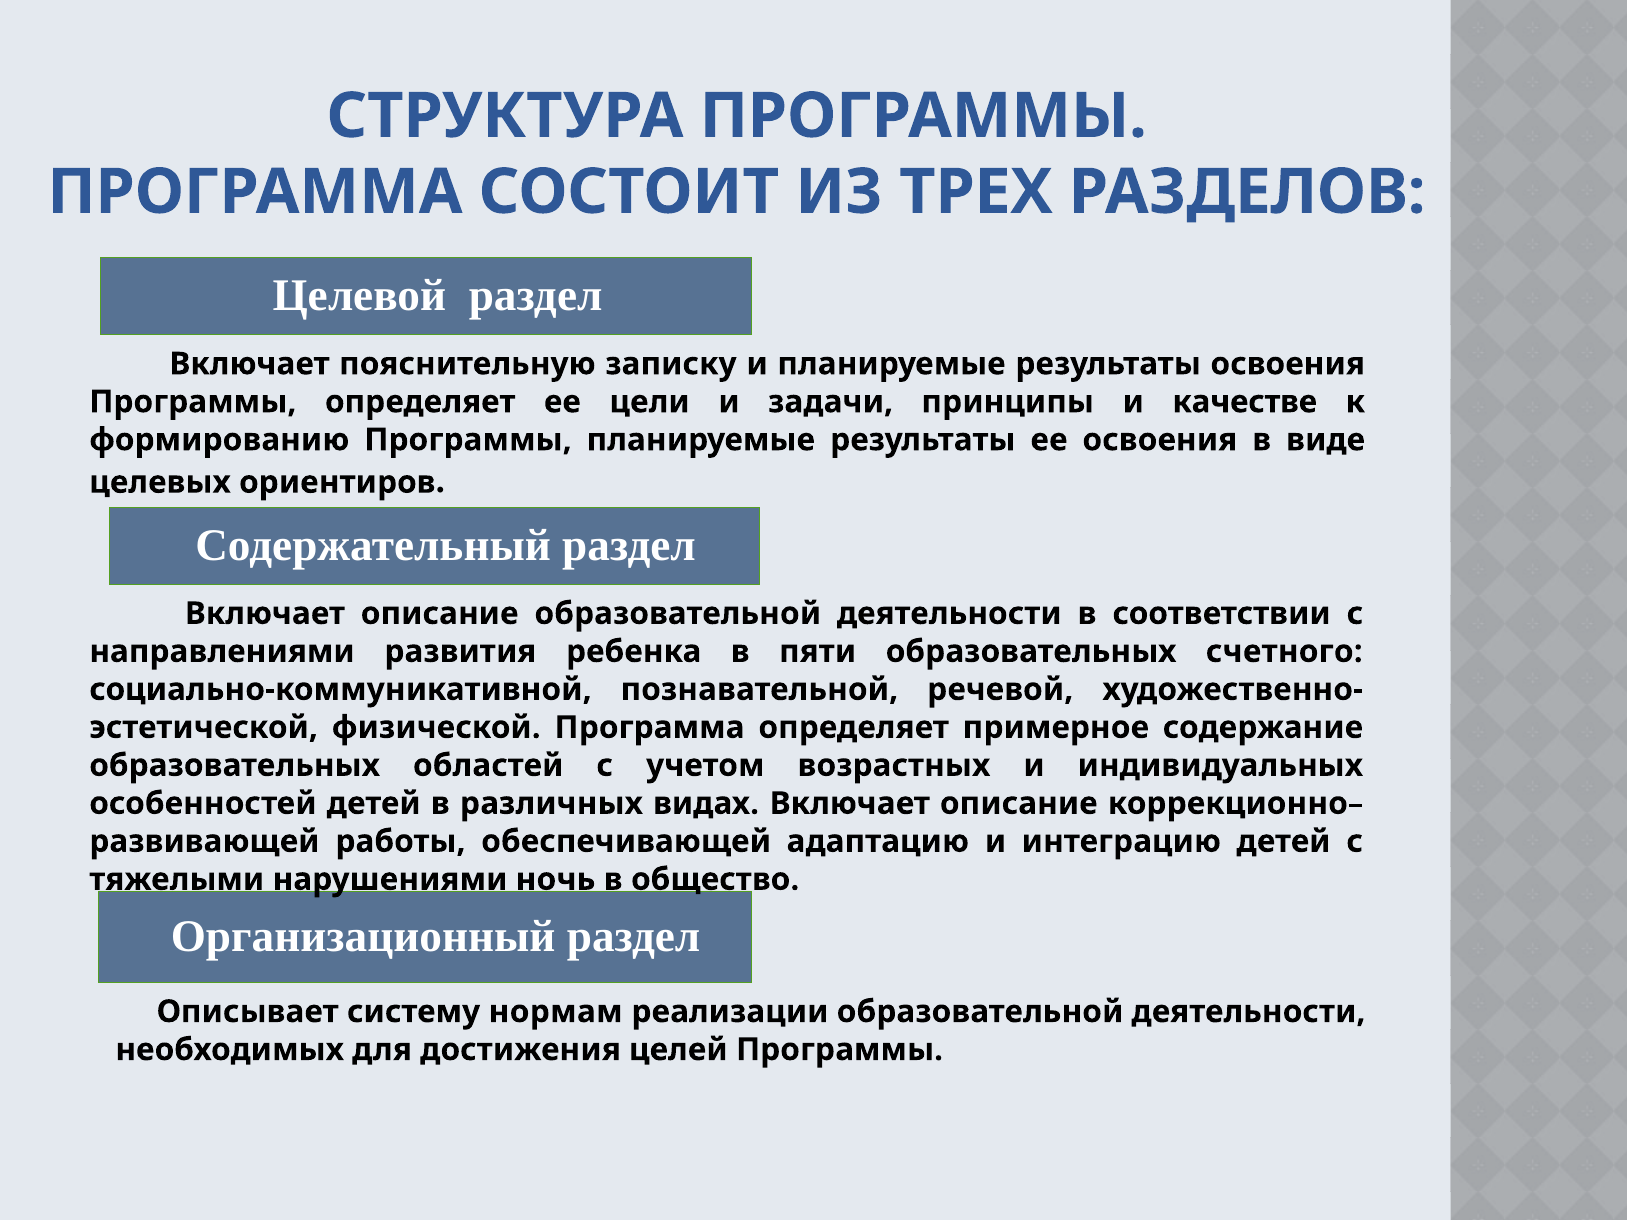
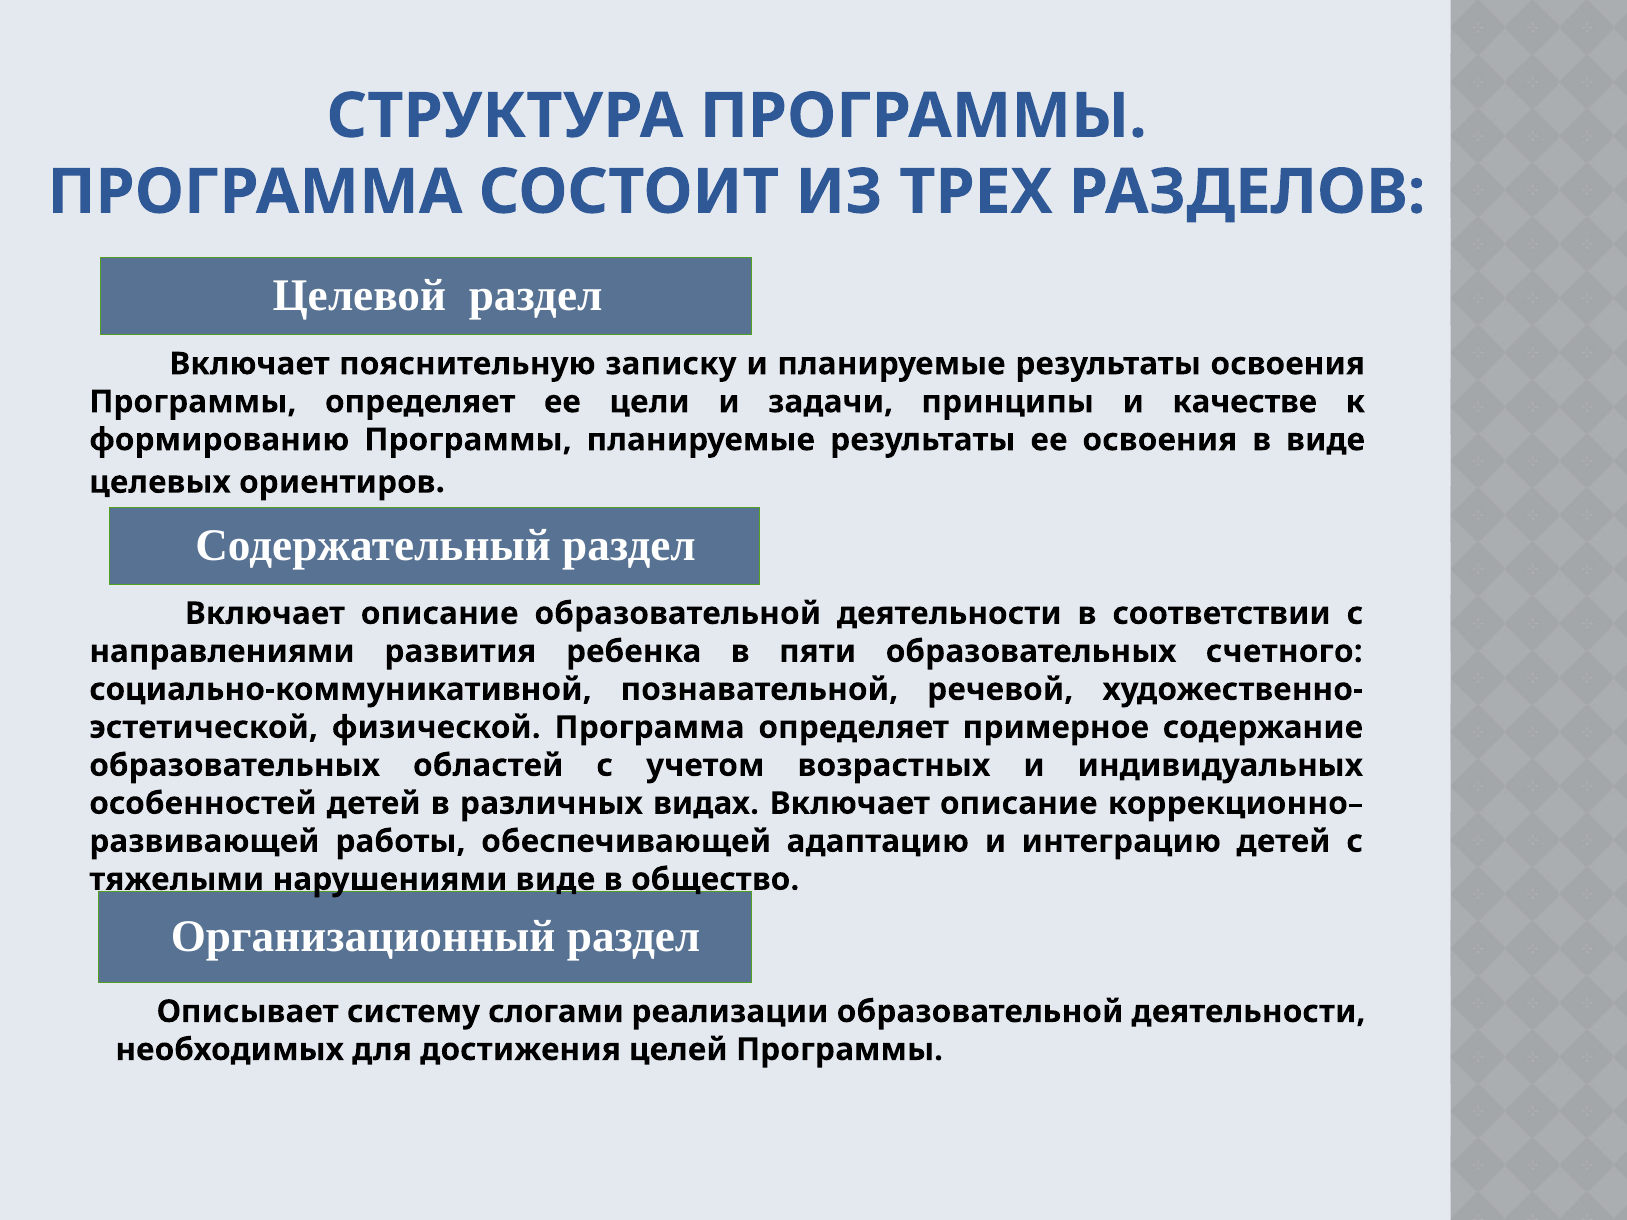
нарушениями ночь: ночь -> виде (555, 880)
нормам: нормам -> слогами (556, 1012)
